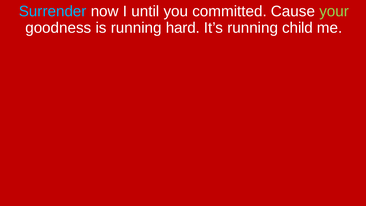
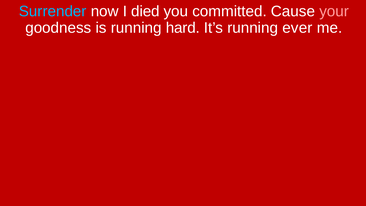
until: until -> died (145, 11)
your colour: light green -> pink (334, 11)
child: child -> ever (297, 28)
